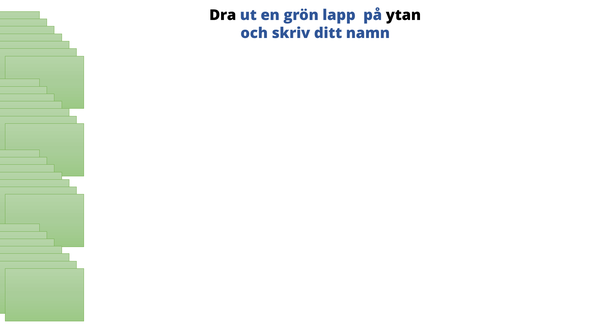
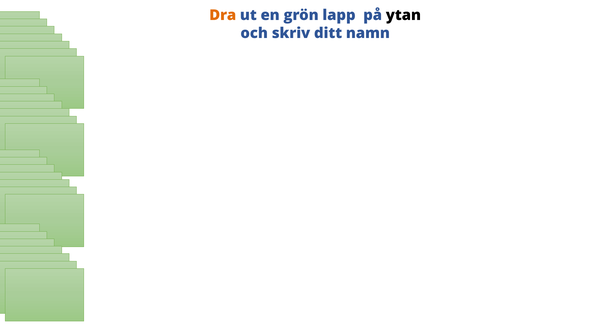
Dra colour: black -> orange (223, 15)
